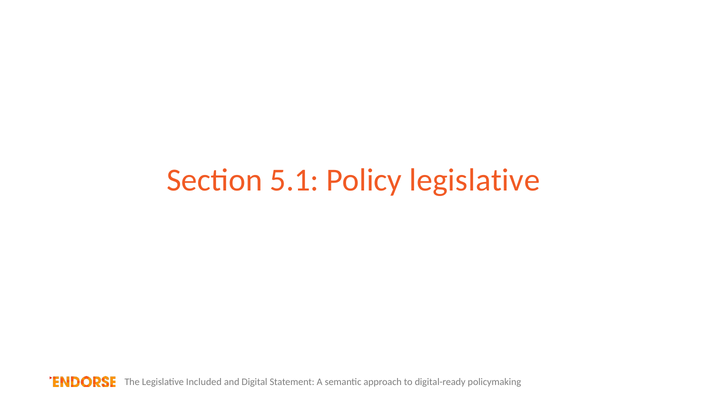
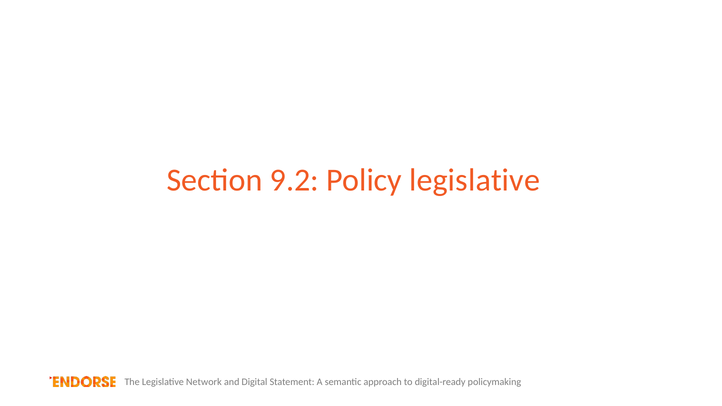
5.1: 5.1 -> 9.2 (294, 180)
Included: Included -> Network (204, 382)
